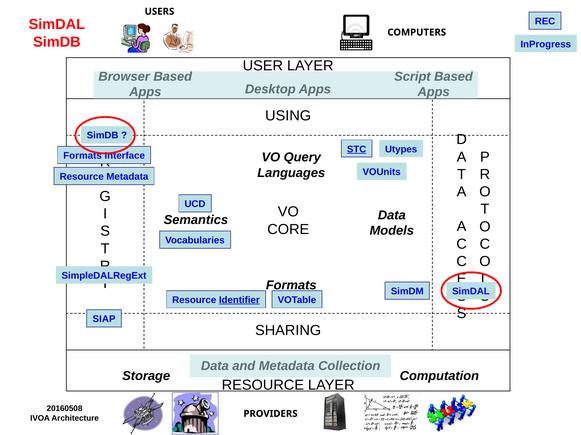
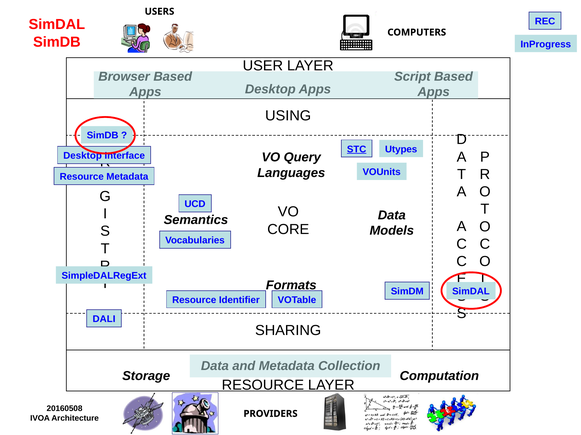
Formats: Formats -> Desktop (83, 156)
Identifier underline: present -> none (239, 300)
SIAP: SIAP -> DALI (104, 320)
